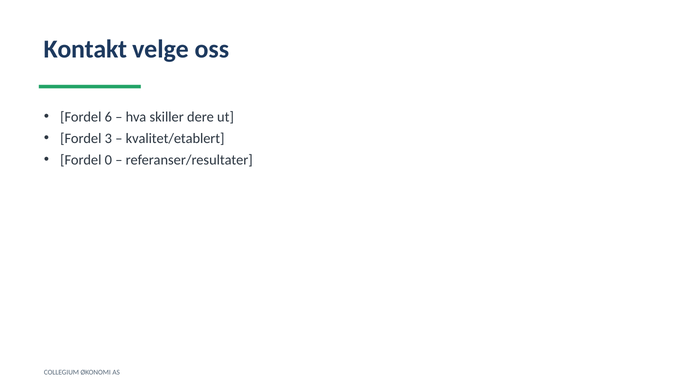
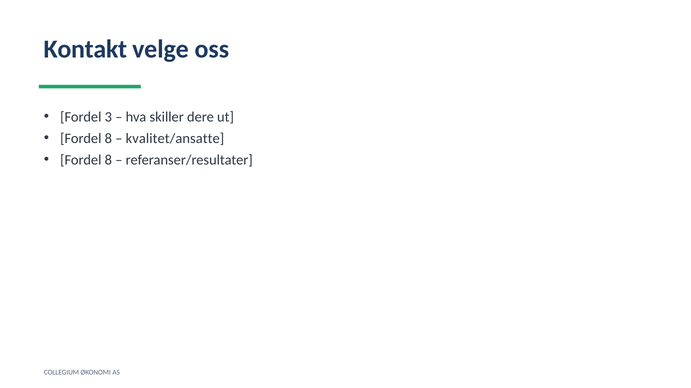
6: 6 -> 3 (108, 117)
3: 3 -> 8 (108, 139)
kvalitet/etablert: kvalitet/etablert -> kvalitet/ansatte (175, 139)
0: 0 -> 8 (108, 160)
